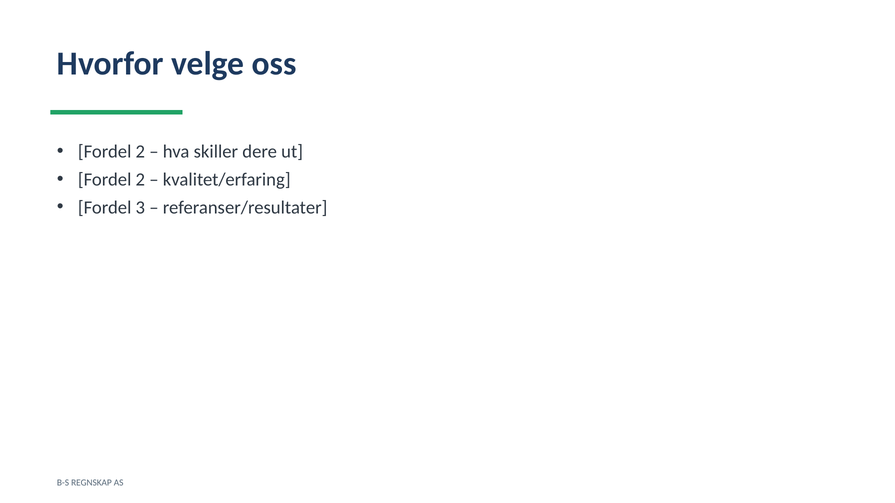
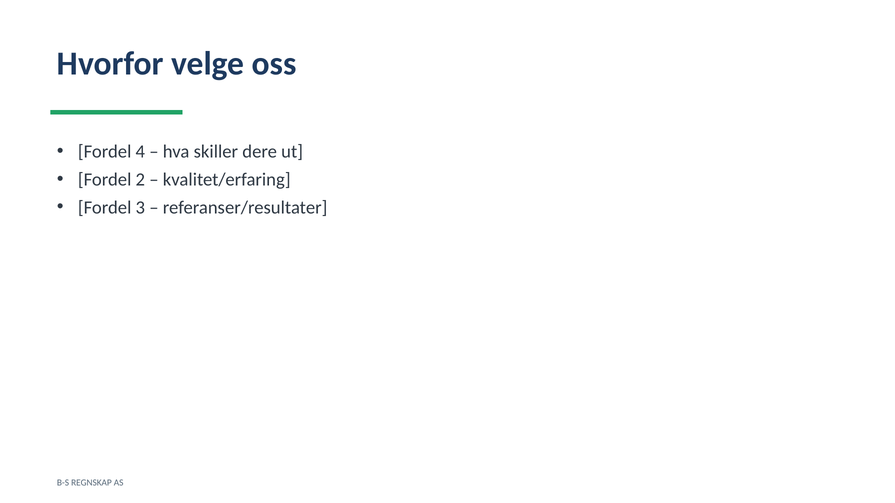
2: 2 -> 4 (140, 152)
